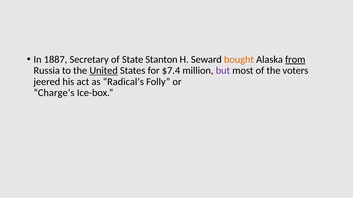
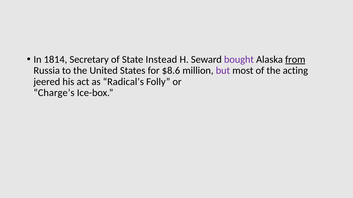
1887: 1887 -> 1814 (56, 60)
Stanton: Stanton -> Instead (161, 60)
bought colour: orange -> purple (239, 60)
United underline: present -> none (104, 71)
$7.4: $7.4 -> $8.6 (171, 71)
voters: voters -> acting (295, 71)
